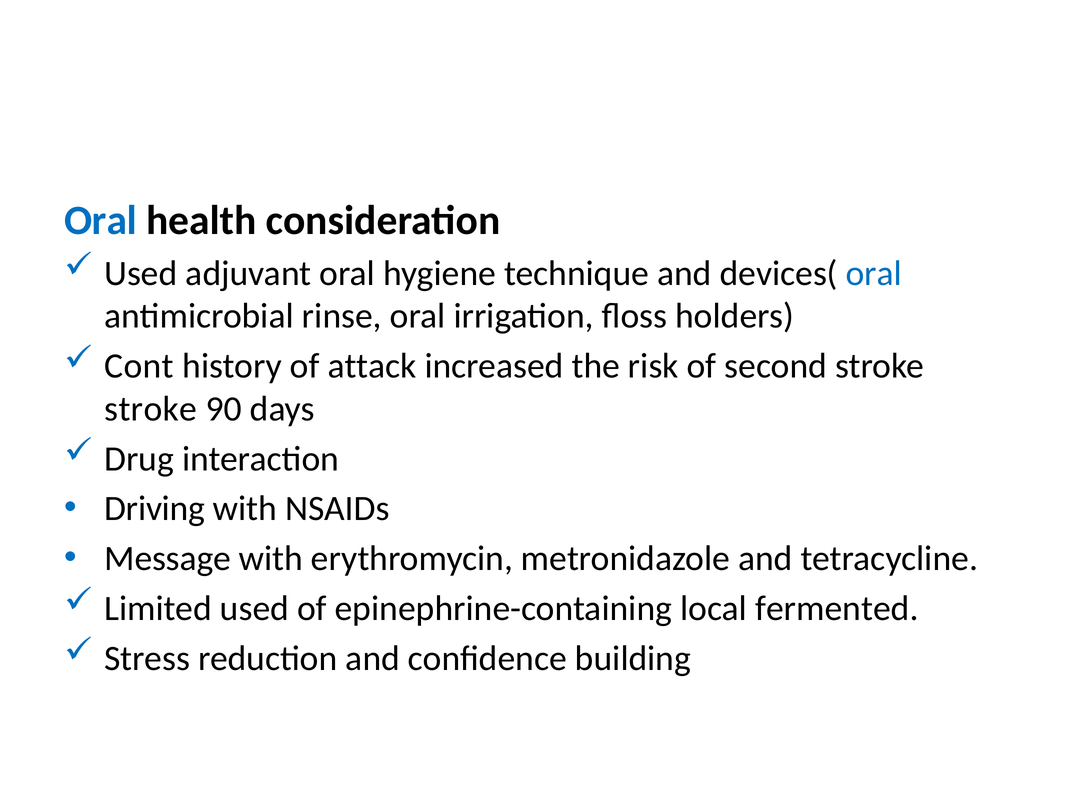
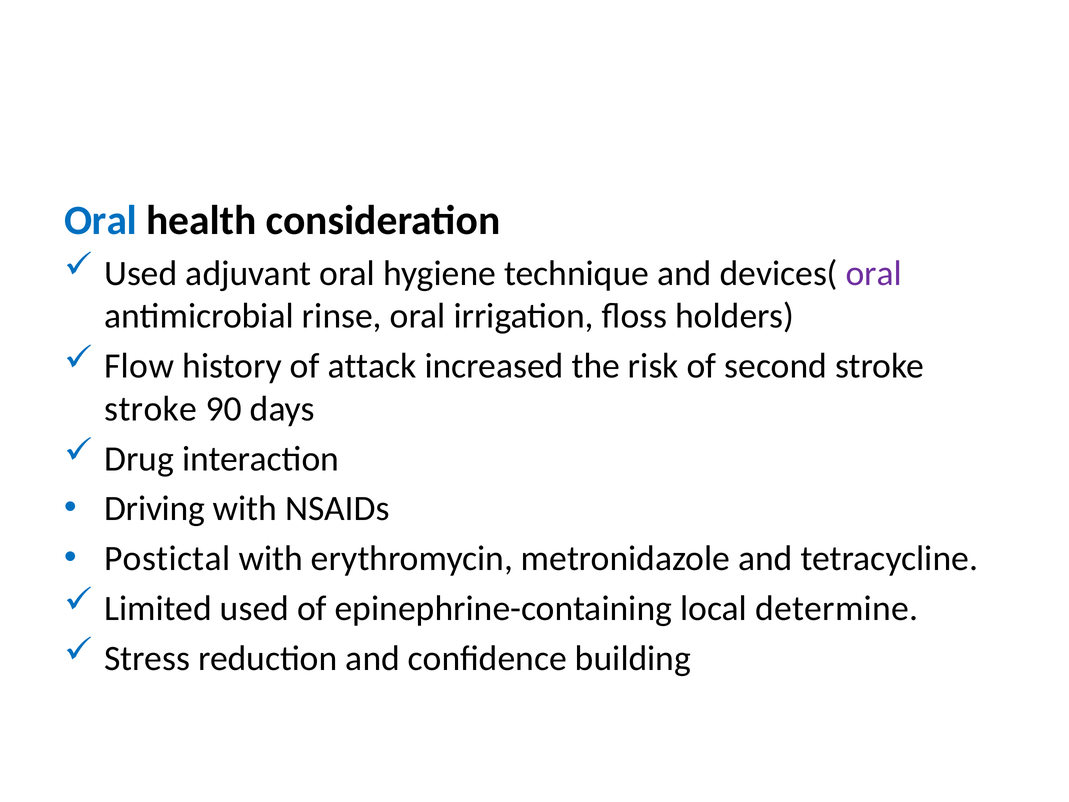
oral colour: blue -> purple (874, 273)
Cont: Cont -> Flow (139, 366)
Message: Message -> Postictal (167, 558)
fermented: fermented -> determine (837, 608)
